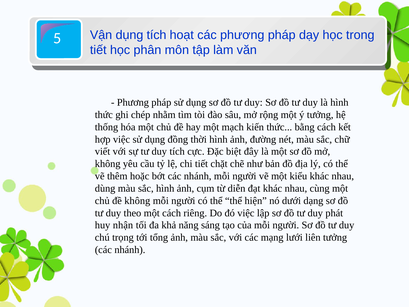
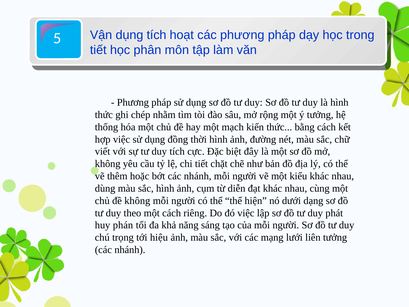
nhận: nhận -> phán (123, 225)
tổng: tổng -> hiệu (159, 237)
